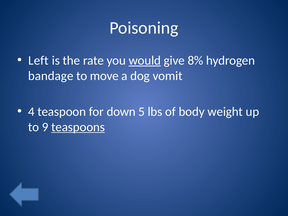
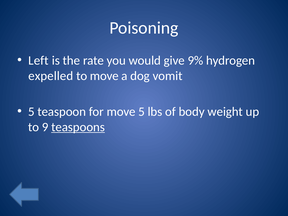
would underline: present -> none (145, 60)
8%: 8% -> 9% (195, 60)
bandage: bandage -> expelled (51, 76)
4: 4 -> 5 (31, 112)
for down: down -> move (121, 112)
